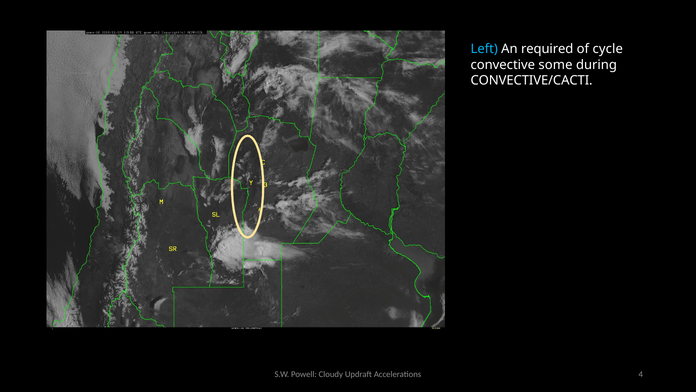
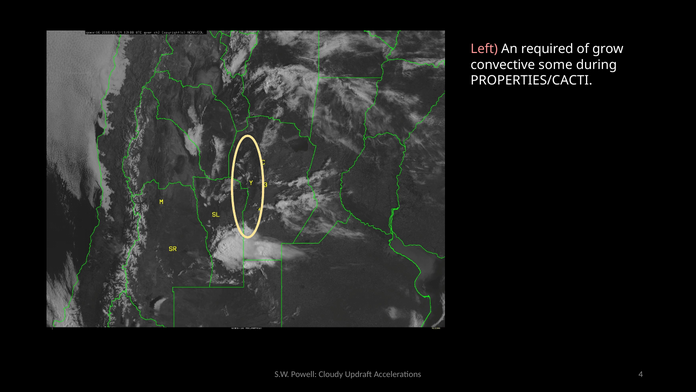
Left colour: light blue -> pink (484, 49)
cycle: cycle -> grow (608, 49)
CONVECTIVE/CACTI: CONVECTIVE/CACTI -> PROPERTIES/CACTI (532, 80)
